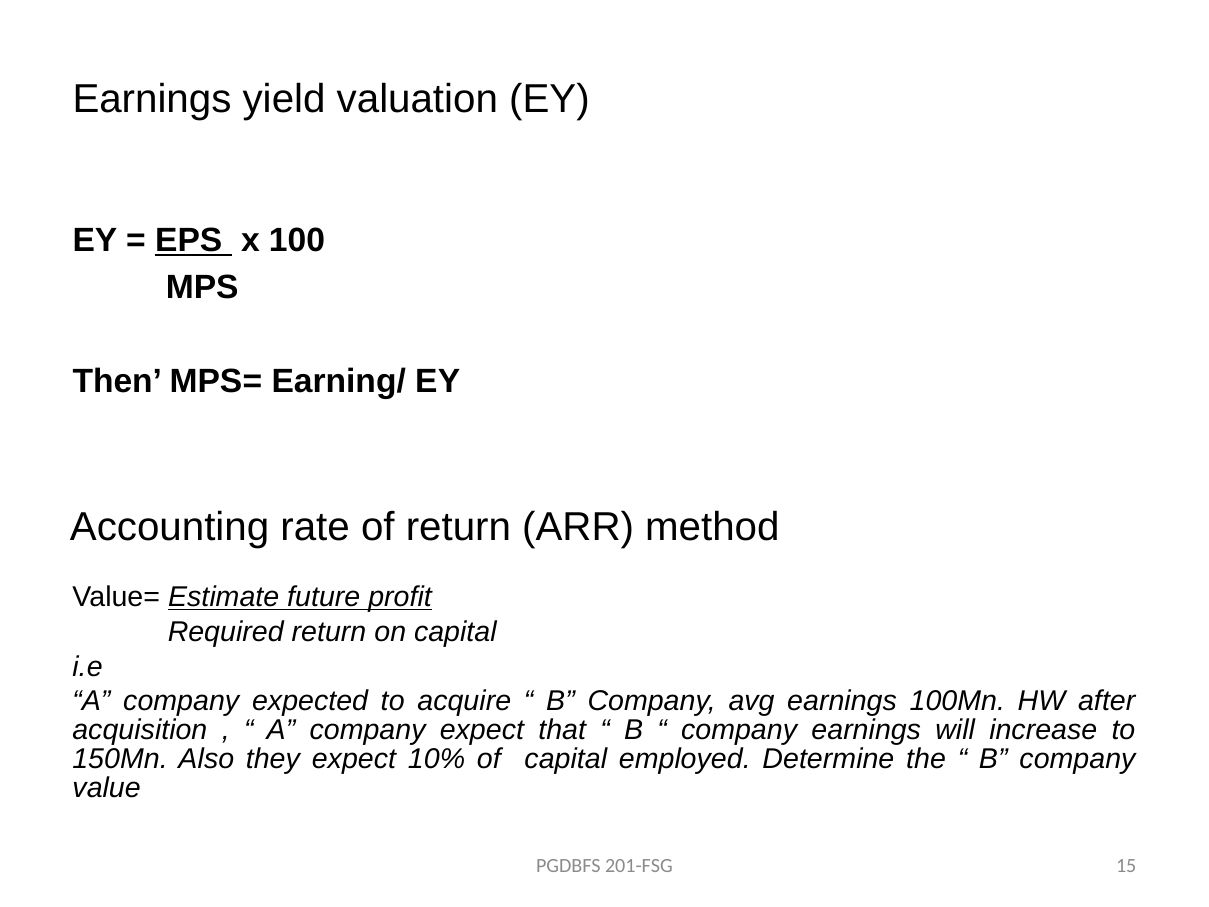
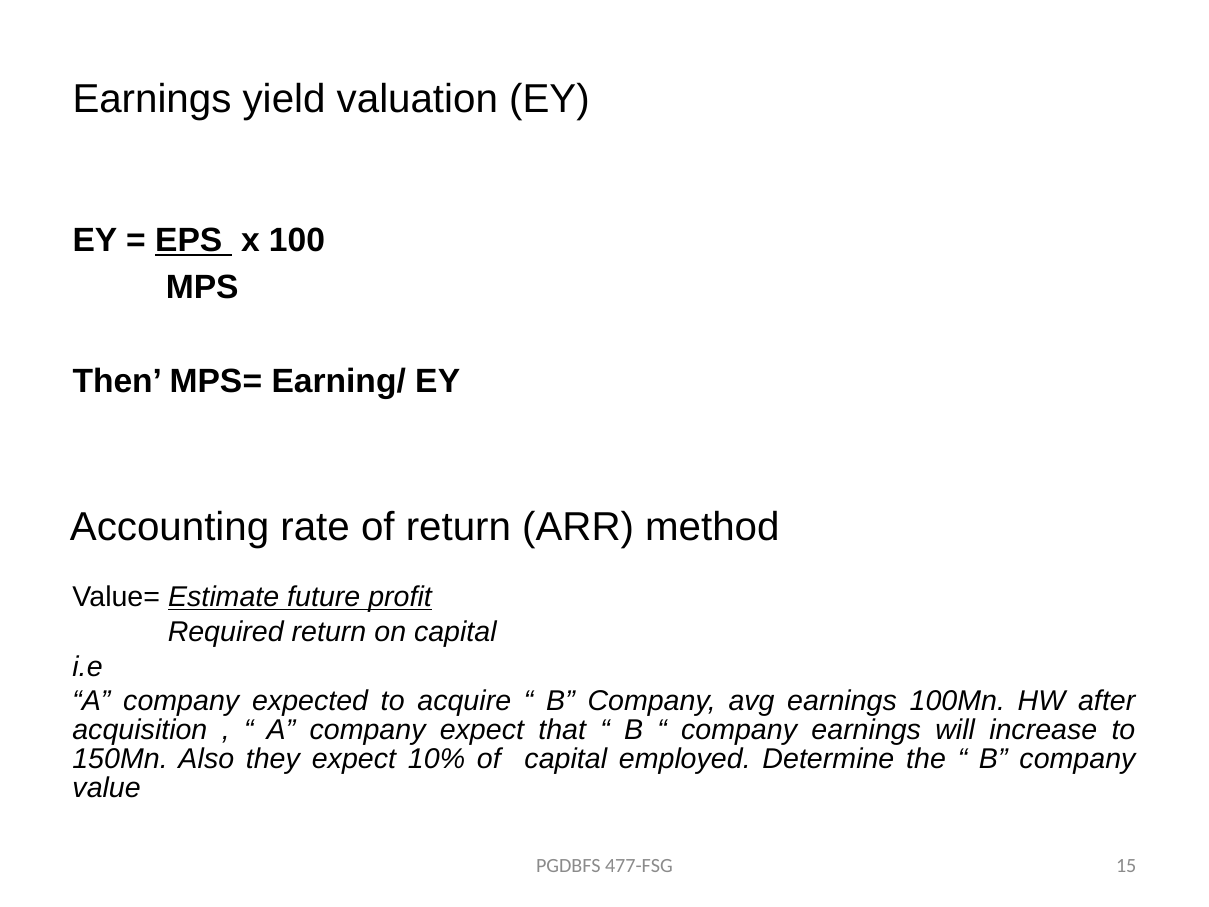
201-FSG: 201-FSG -> 477-FSG (639, 866)
